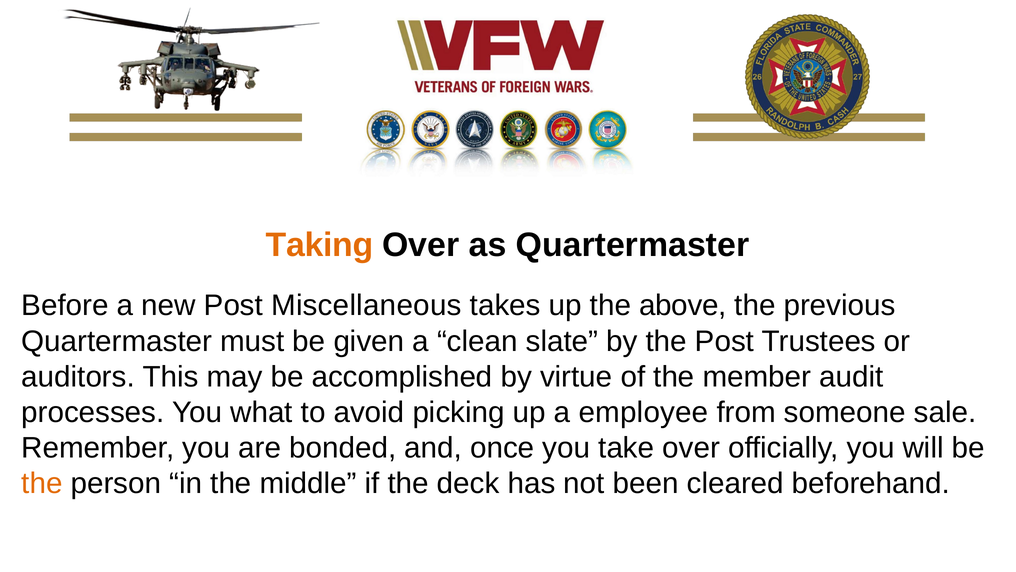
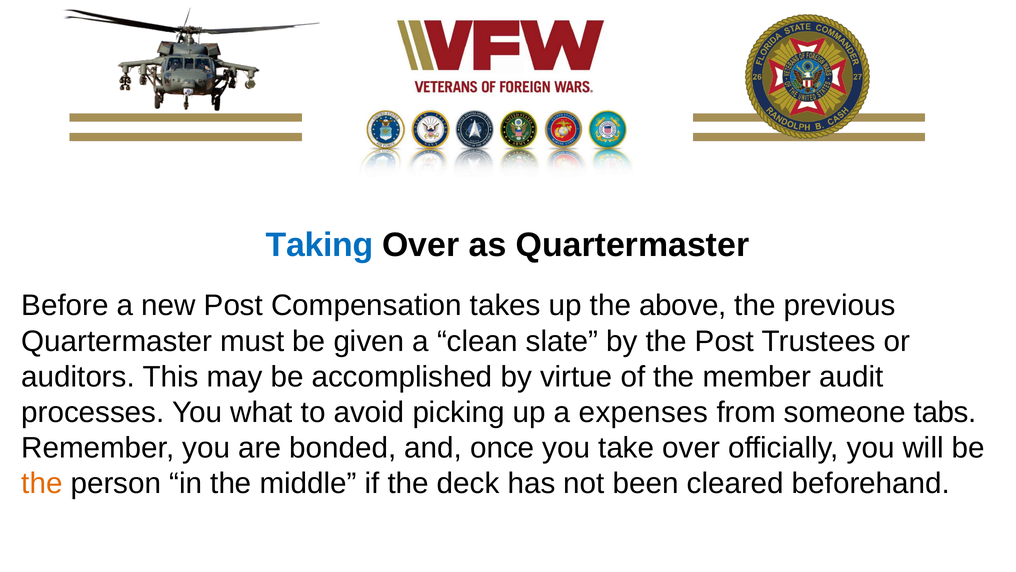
Taking colour: orange -> blue (320, 245)
Miscellaneous: Miscellaneous -> Compensation (366, 305)
employee: employee -> expenses (643, 412)
sale: sale -> tabs (945, 412)
